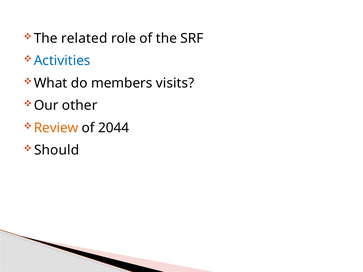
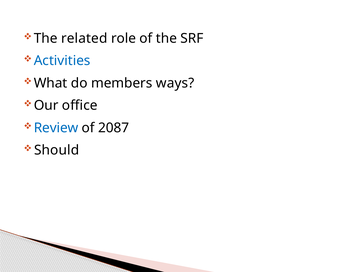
visits: visits -> ways (175, 83)
other: other -> office (80, 106)
Review colour: orange -> blue (56, 128)
2044: 2044 -> 2087 (114, 128)
